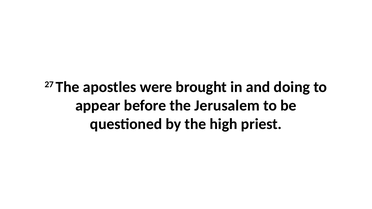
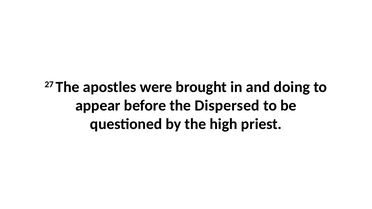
Jerusalem: Jerusalem -> Dispersed (227, 106)
